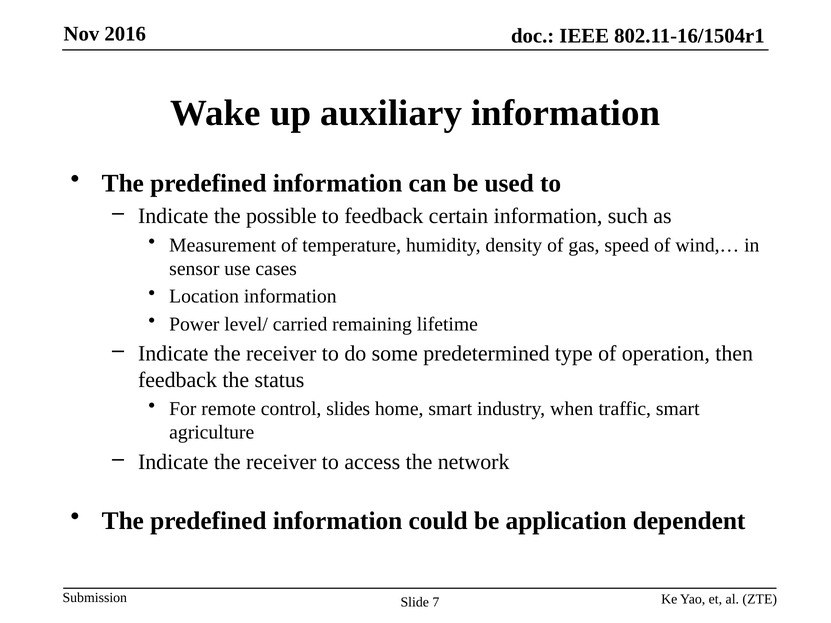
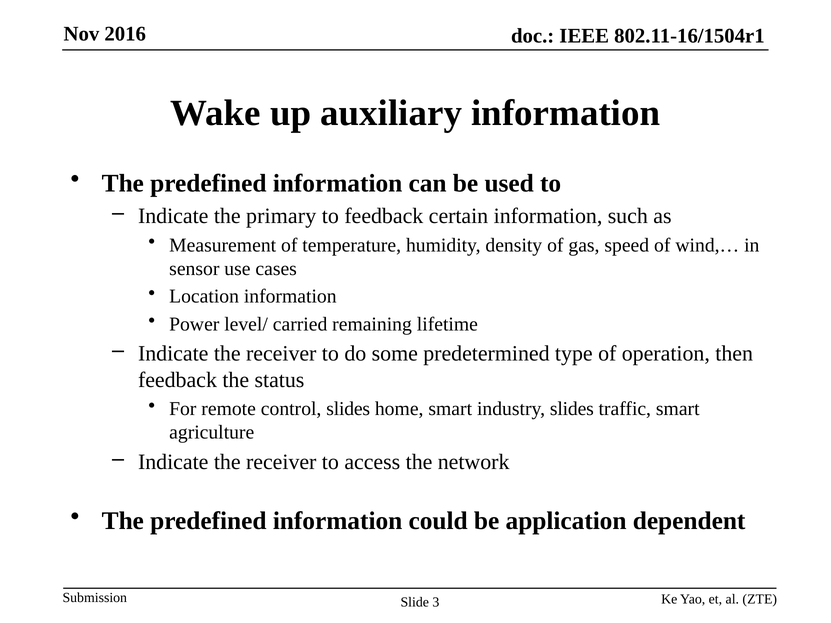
possible: possible -> primary (281, 216)
industry when: when -> slides (572, 409)
7: 7 -> 3 (436, 602)
